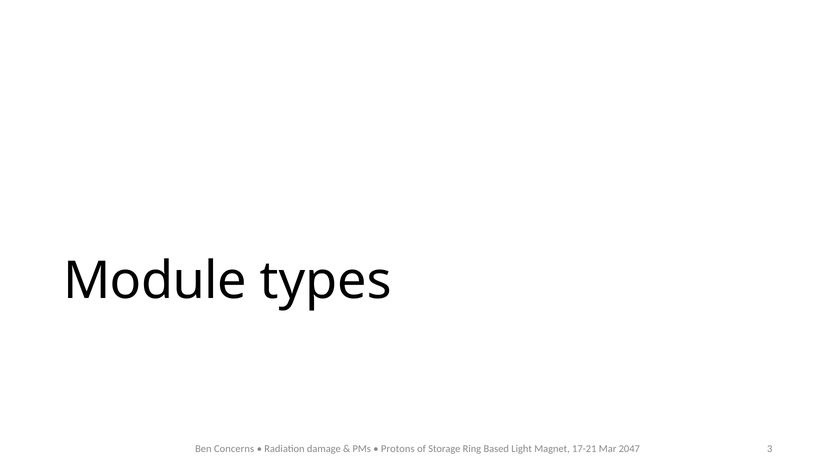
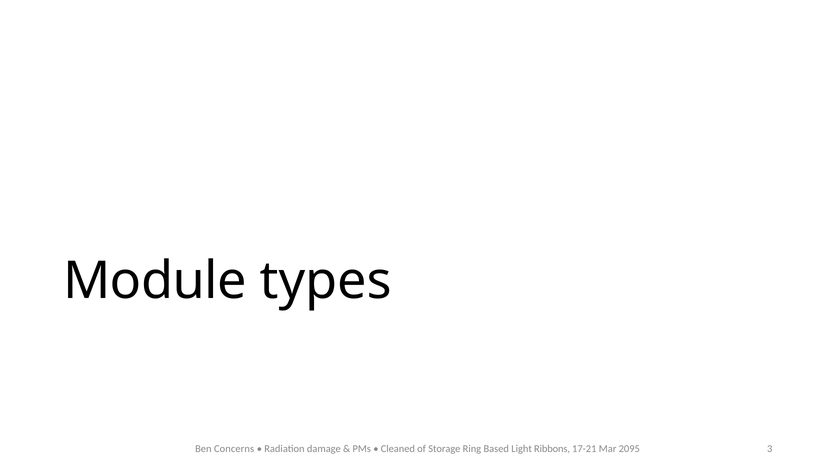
Protons: Protons -> Cleaned (398, 449)
Magnet: Magnet -> Ribbons (552, 449)
2047: 2047 -> 2095 (629, 449)
